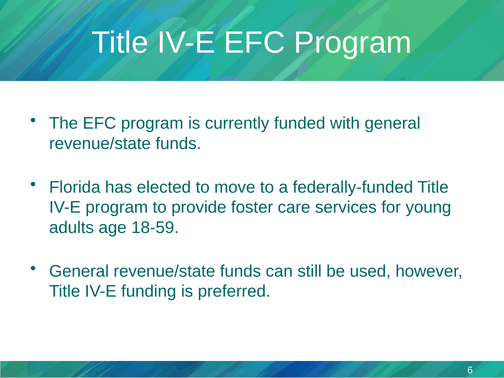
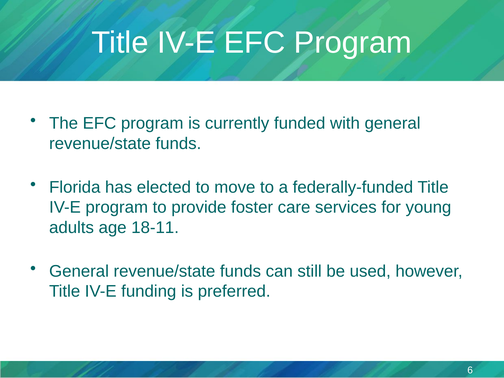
18-59: 18-59 -> 18-11 (155, 228)
